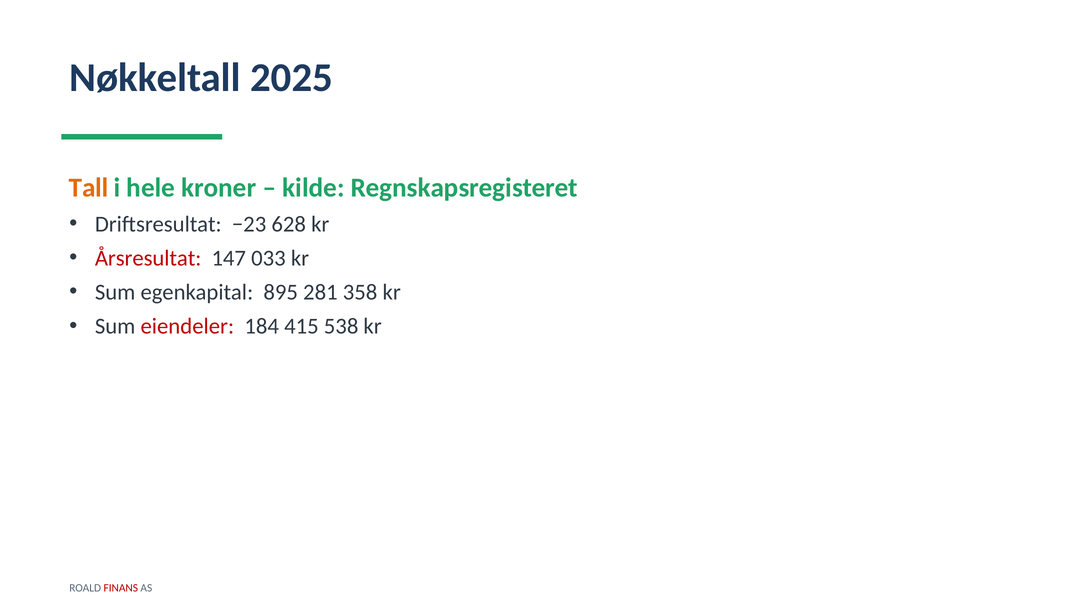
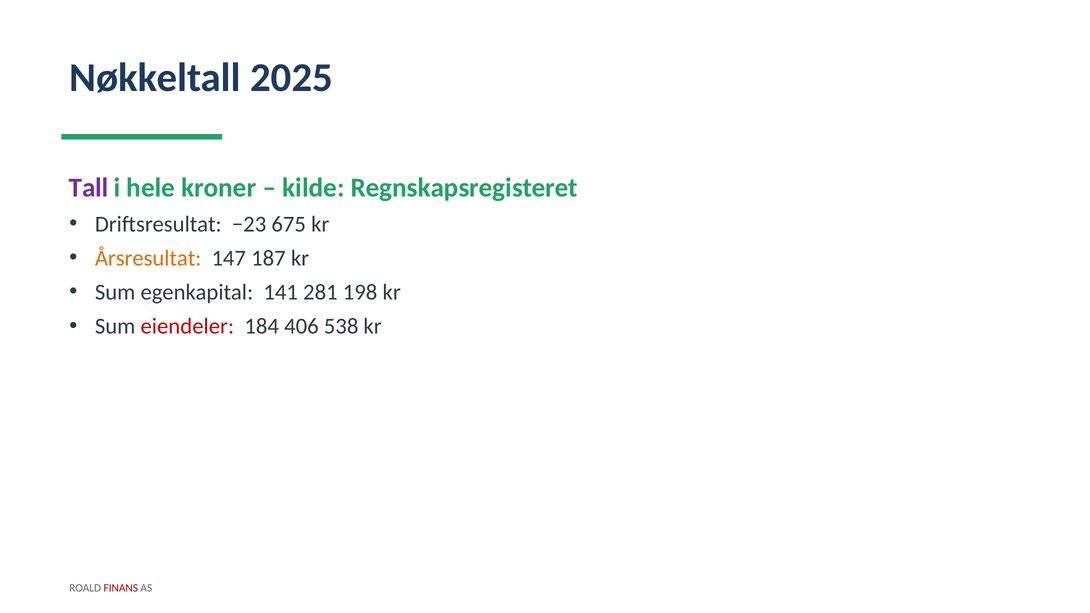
Tall colour: orange -> purple (89, 188)
628: 628 -> 675 (289, 224)
Årsresultat colour: red -> orange (148, 258)
033: 033 -> 187 (268, 258)
895: 895 -> 141 (281, 292)
358: 358 -> 198 (360, 292)
415: 415 -> 406 (301, 326)
